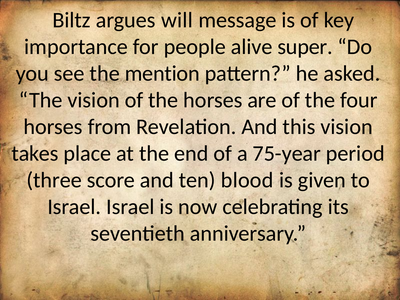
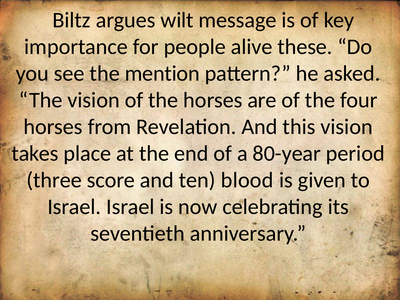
will: will -> wilt (177, 20)
super: super -> these (305, 47)
75-year: 75-year -> 80-year (287, 154)
